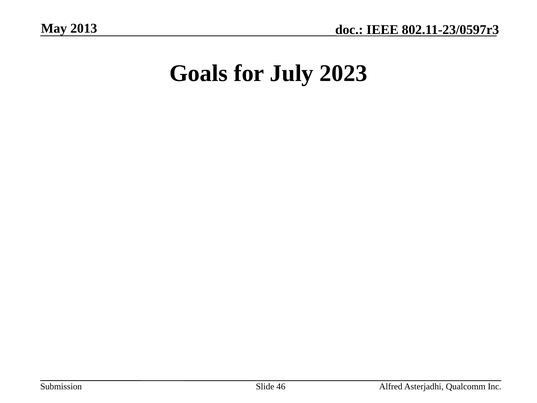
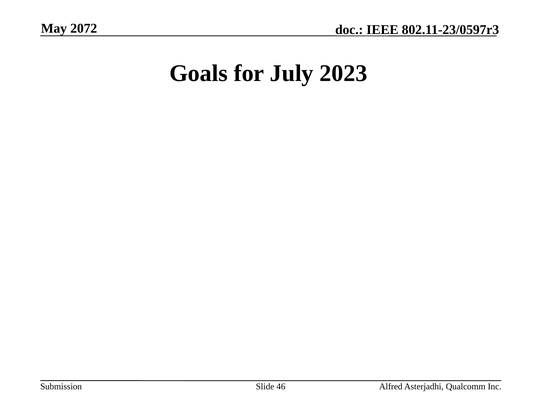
2013: 2013 -> 2072 (84, 28)
